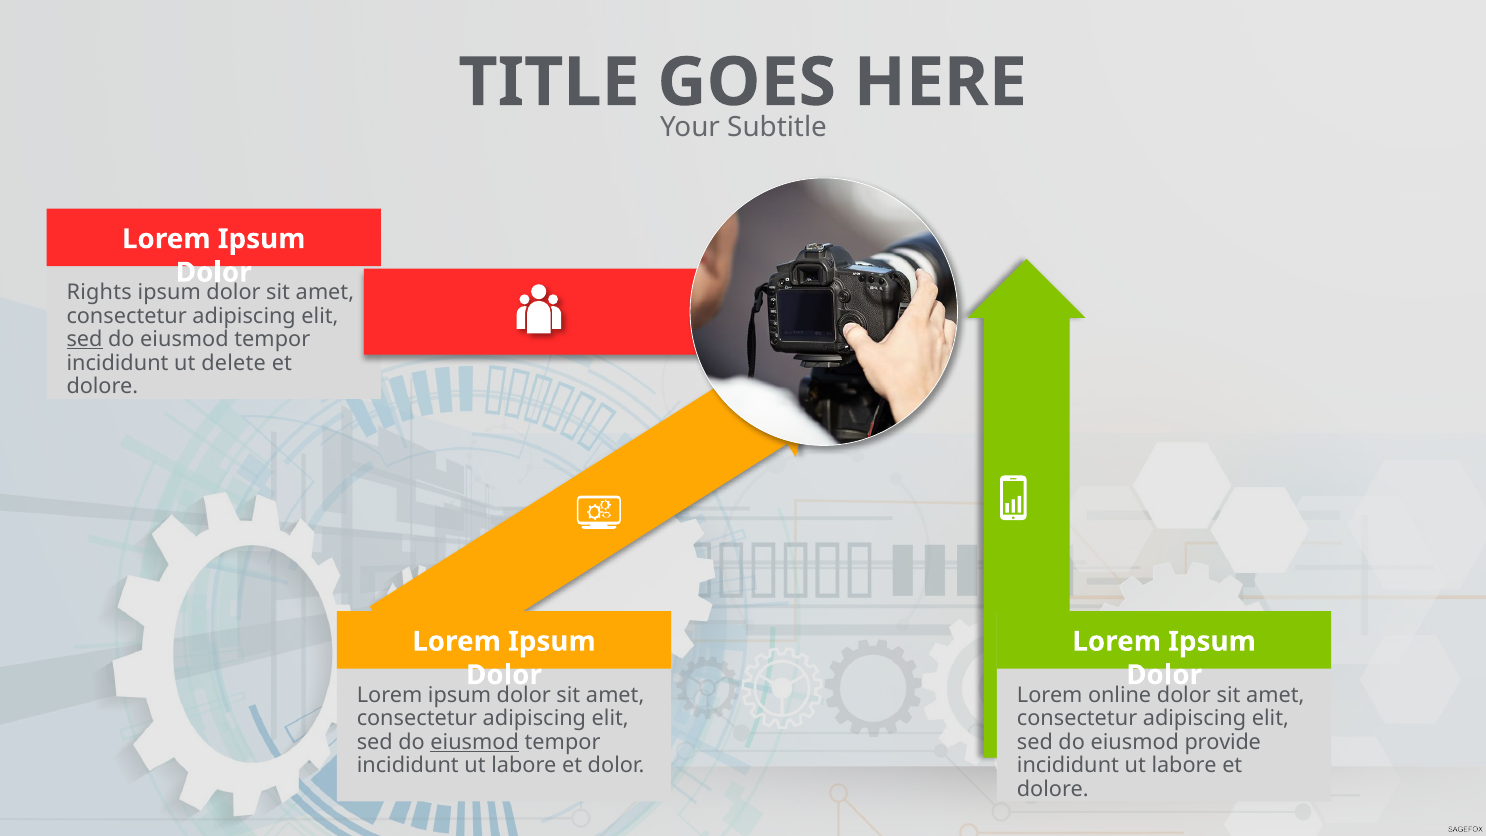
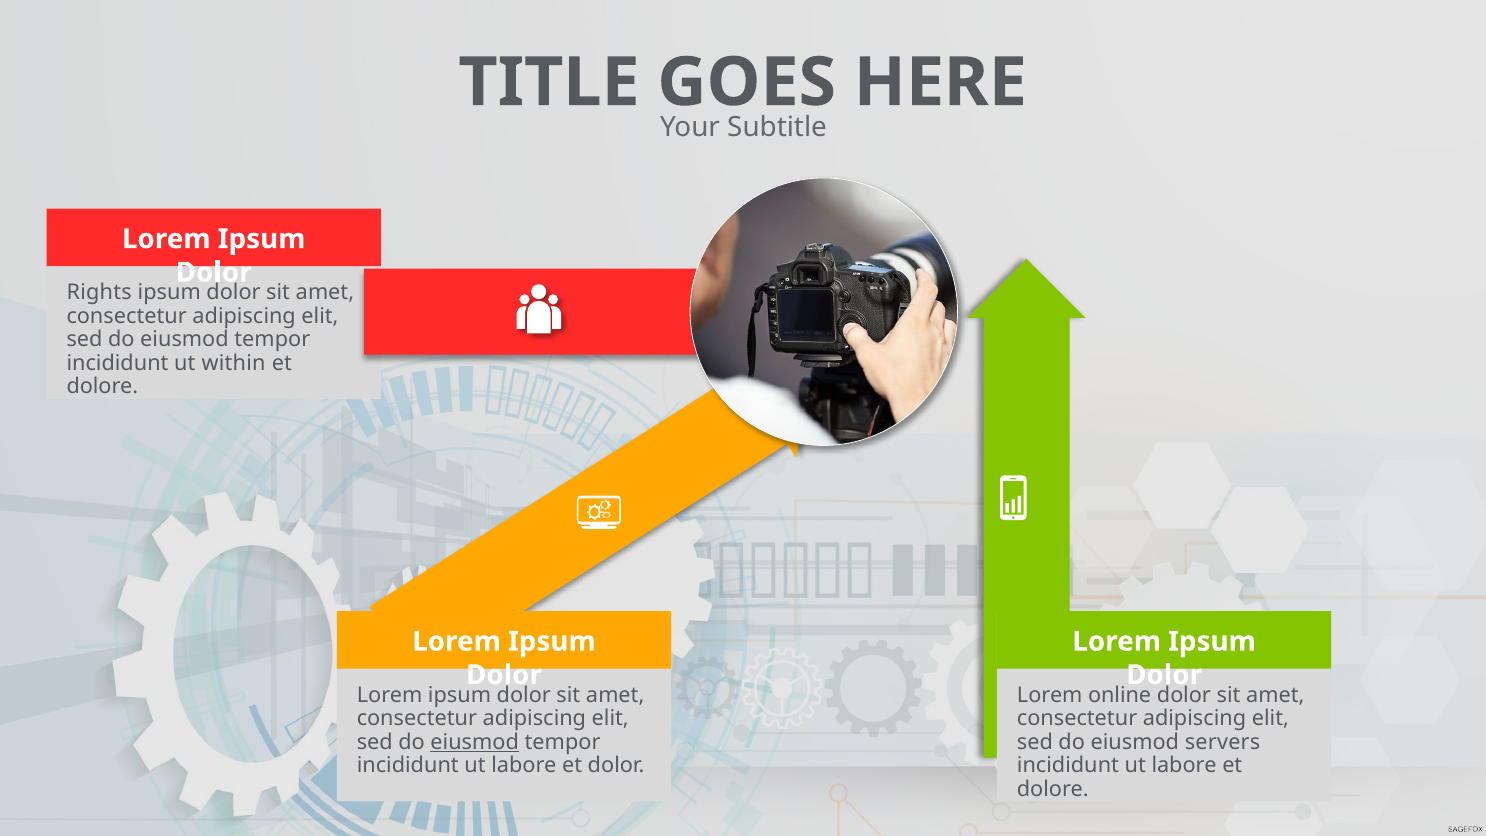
sed underline: present -> none (85, 339)
delete: delete -> within (234, 363)
provide: provide -> servers (1223, 742)
